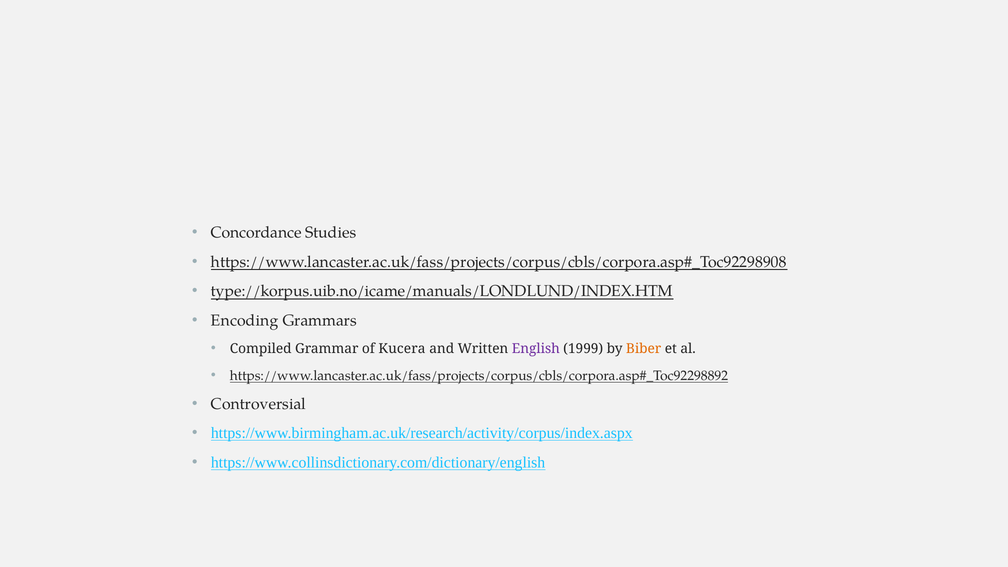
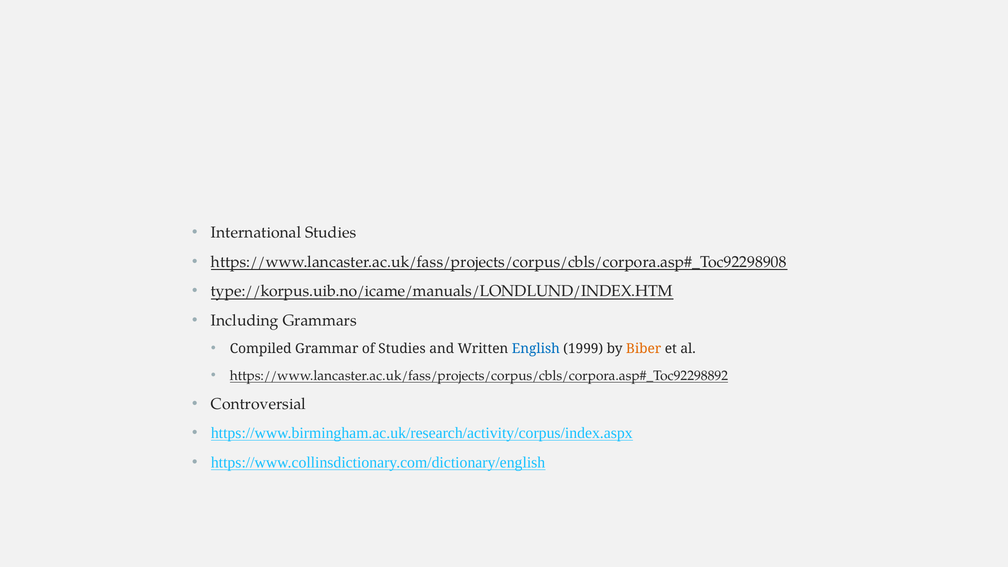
Concordance: Concordance -> International (256, 232)
Encoding: Encoding -> Including (245, 321)
of Kucera: Kucera -> Studies (402, 349)
English colour: purple -> blue (536, 349)
